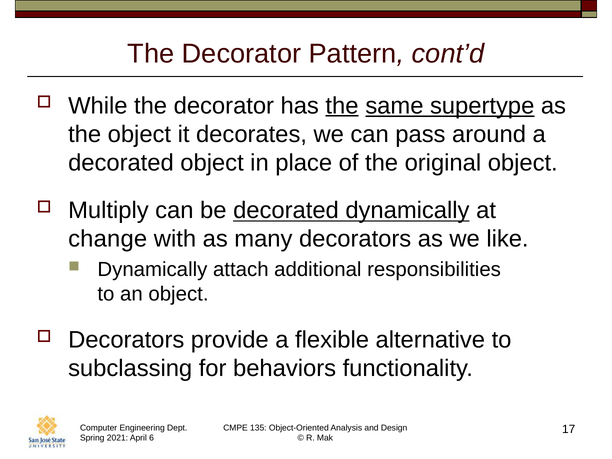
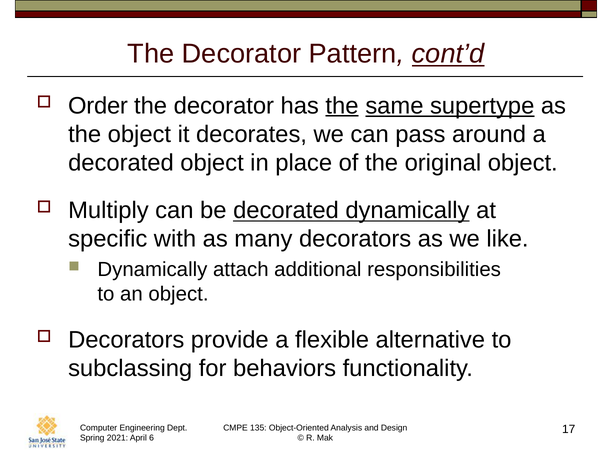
cont’d underline: none -> present (448, 54)
While: While -> Order (98, 106)
change: change -> specific (108, 239)
